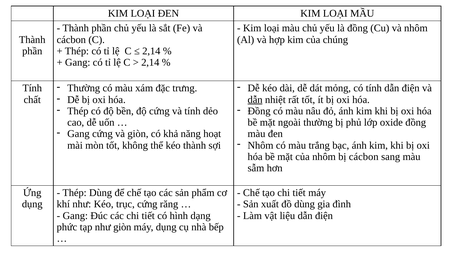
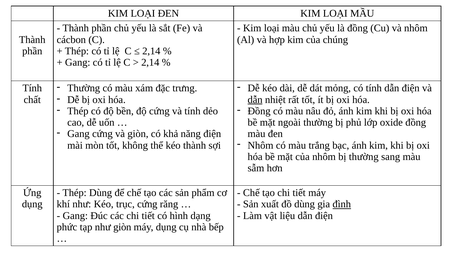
năng hoạt: hoạt -> điện (212, 134)
bị cácbon: cácbon -> thường (364, 157)
đình underline: none -> present (342, 205)
